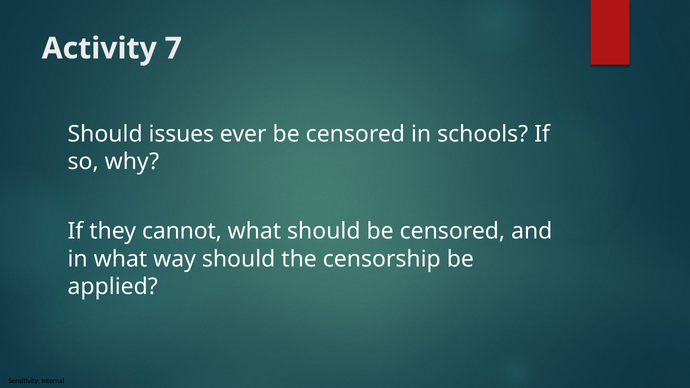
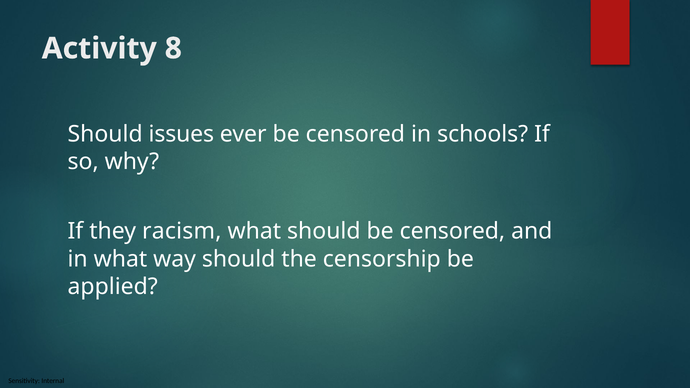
7: 7 -> 8 (173, 48)
cannot: cannot -> racism (182, 231)
